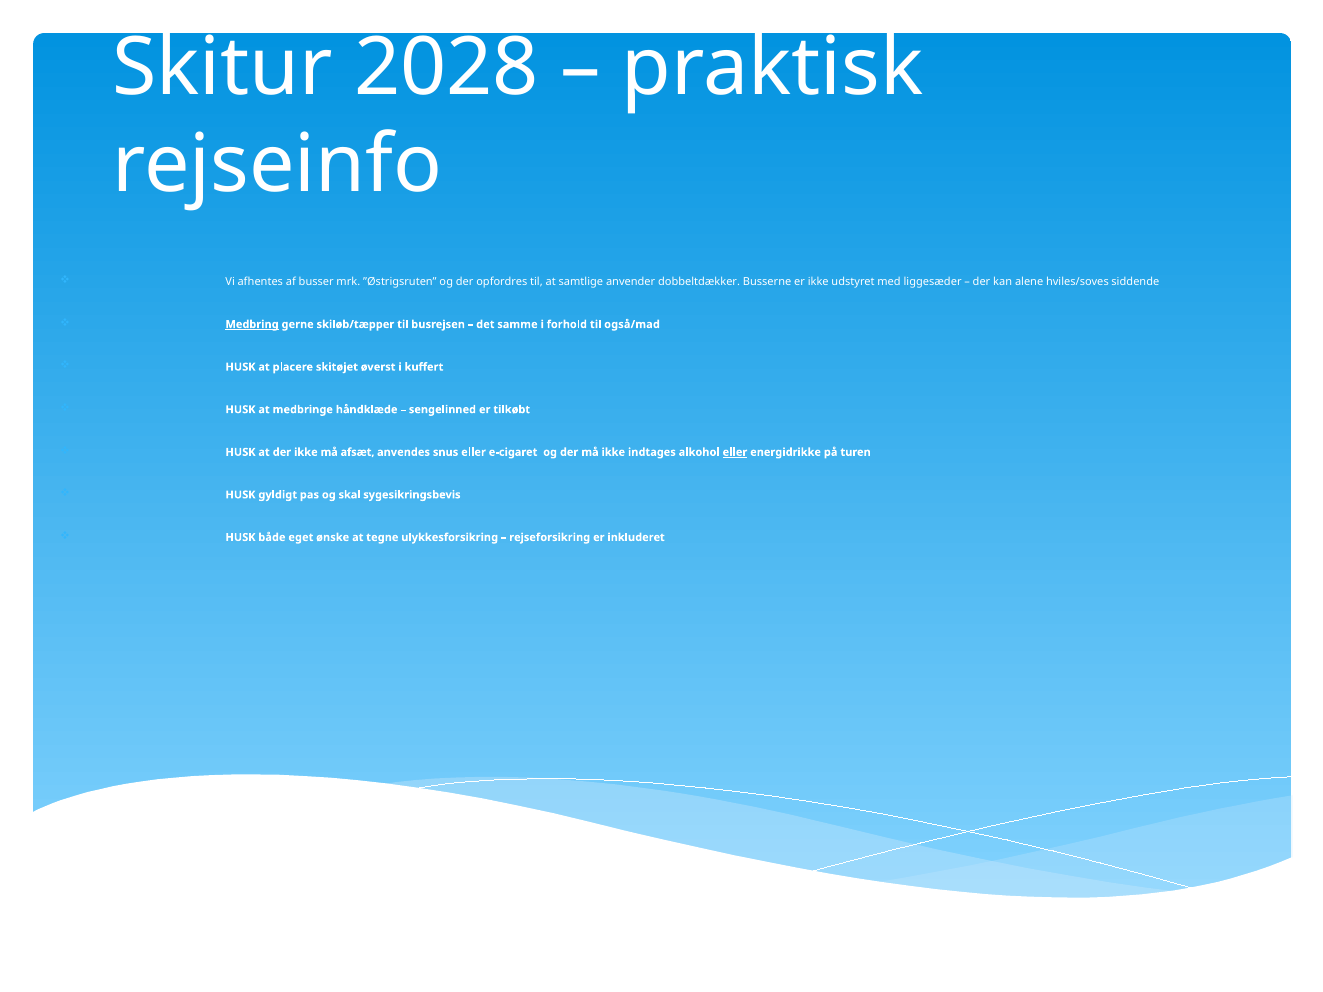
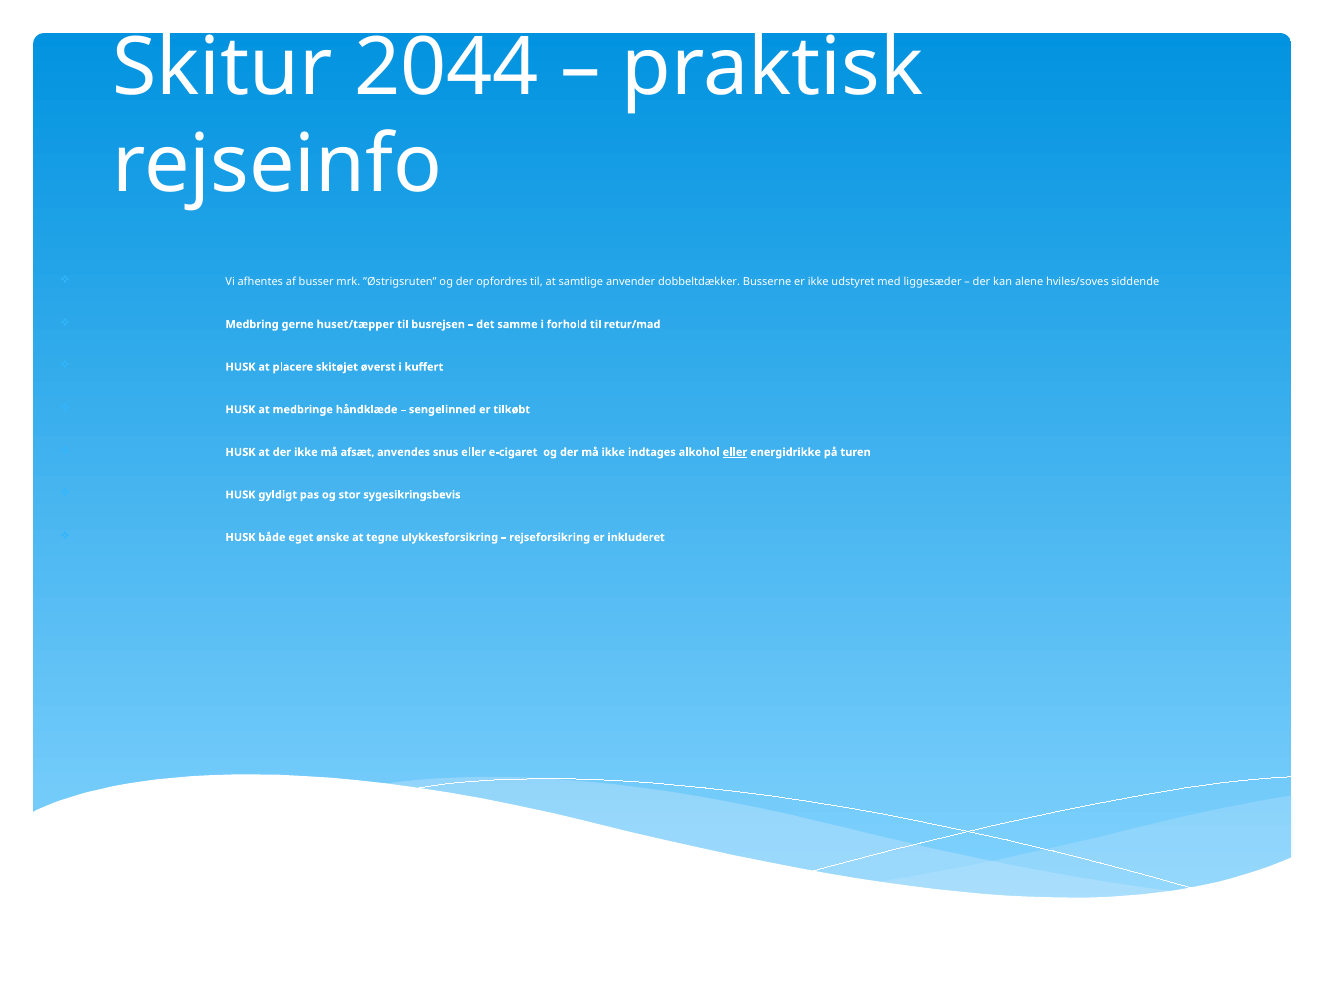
2028: 2028 -> 2044 (447, 68)
Medbring underline: present -> none (252, 324)
skiløb/tæpper: skiløb/tæpper -> huset/tæpper (355, 324)
også/mad: også/mad -> retur/mad (632, 324)
skal: skal -> stor (350, 495)
